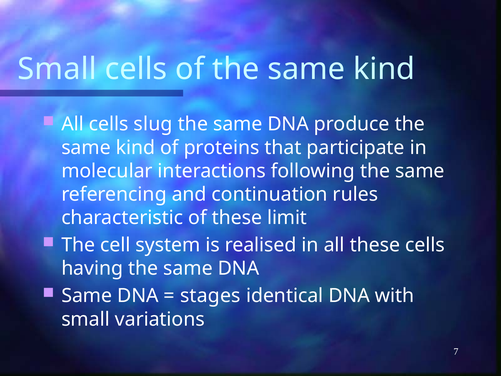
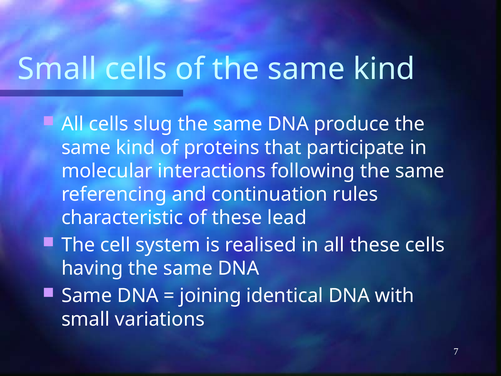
limit: limit -> lead (287, 218)
stages: stages -> joining (210, 296)
